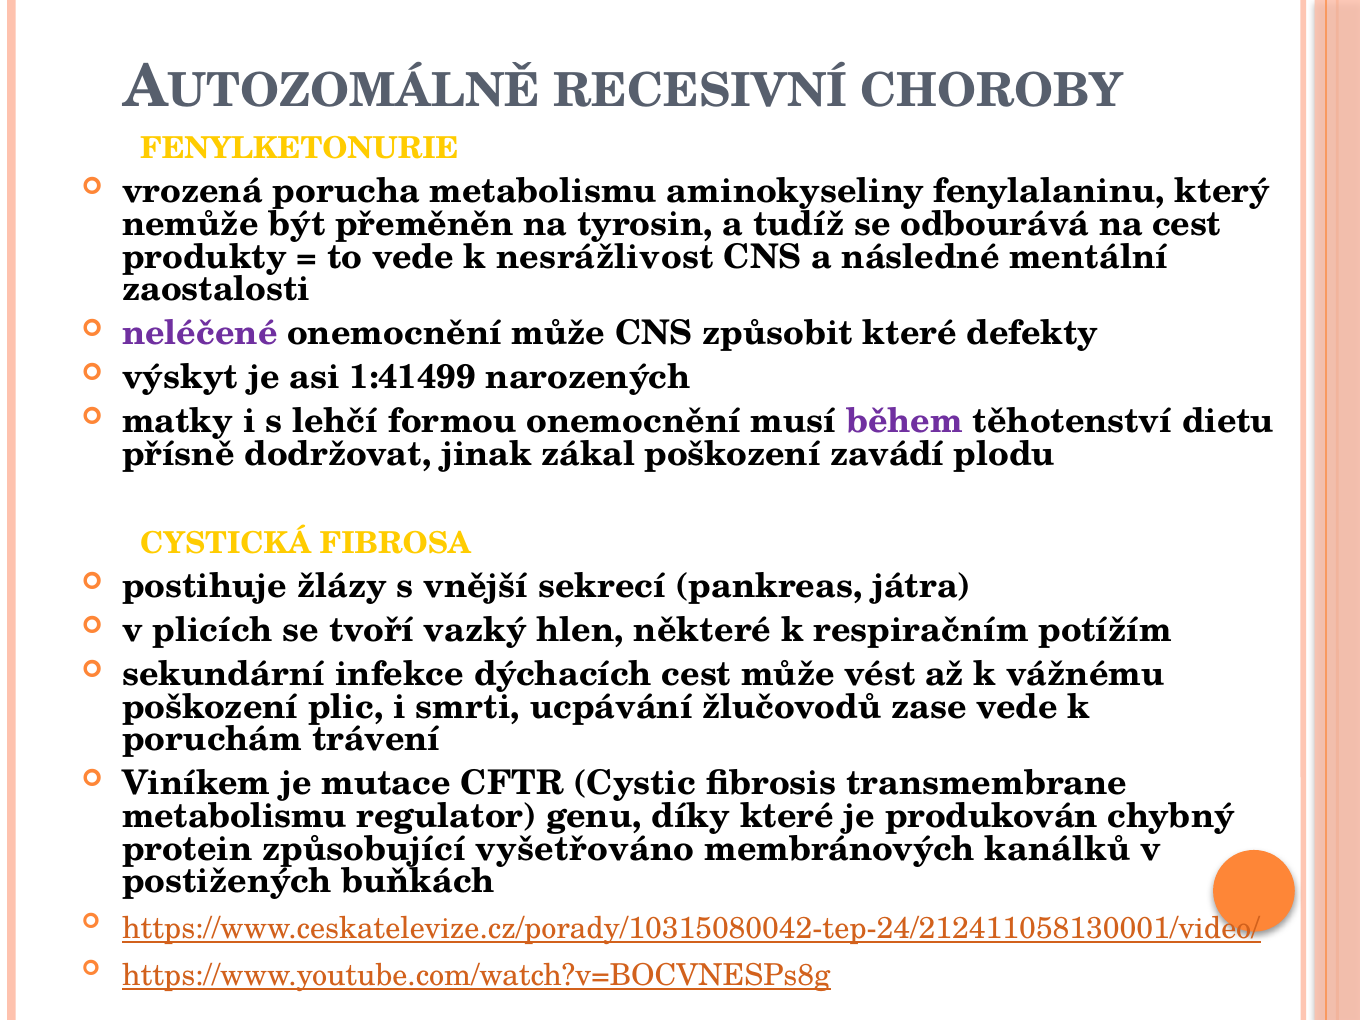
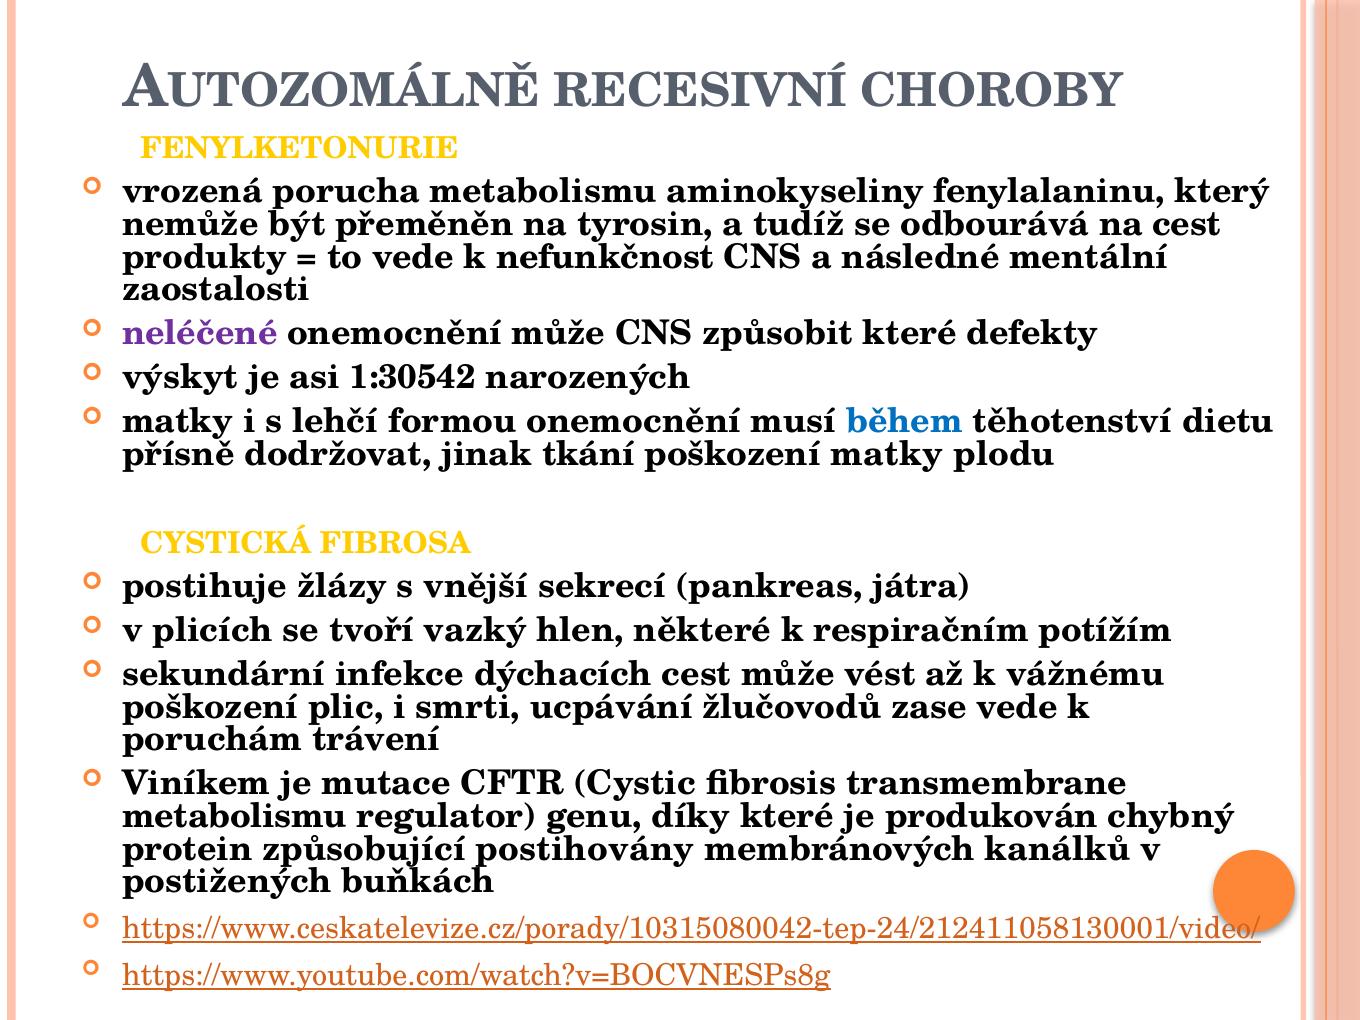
nesrážlivost: nesrážlivost -> nefunkčnost (605, 257)
1:41499: 1:41499 -> 1:30542 (413, 378)
během colour: purple -> blue (905, 422)
zákal: zákal -> tkání (588, 454)
poškození zavádí: zavádí -> matky (887, 454)
vyšetřováno: vyšetřováno -> postihovány (585, 849)
